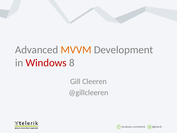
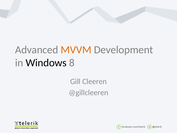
Windows colour: red -> black (46, 63)
